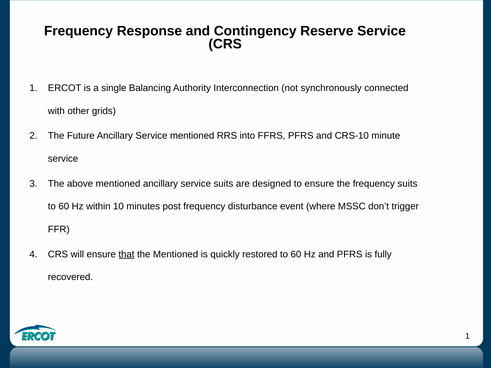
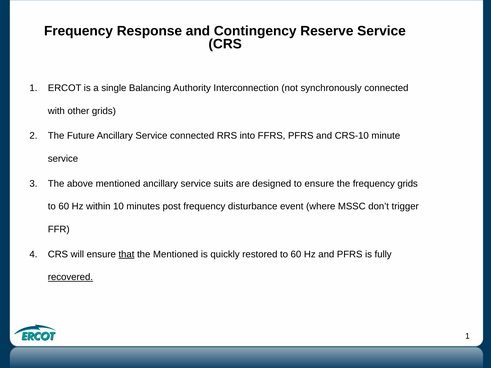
Service mentioned: mentioned -> connected (192, 136)
frequency suits: suits -> grids (408, 184)
recovered underline: none -> present (70, 277)
